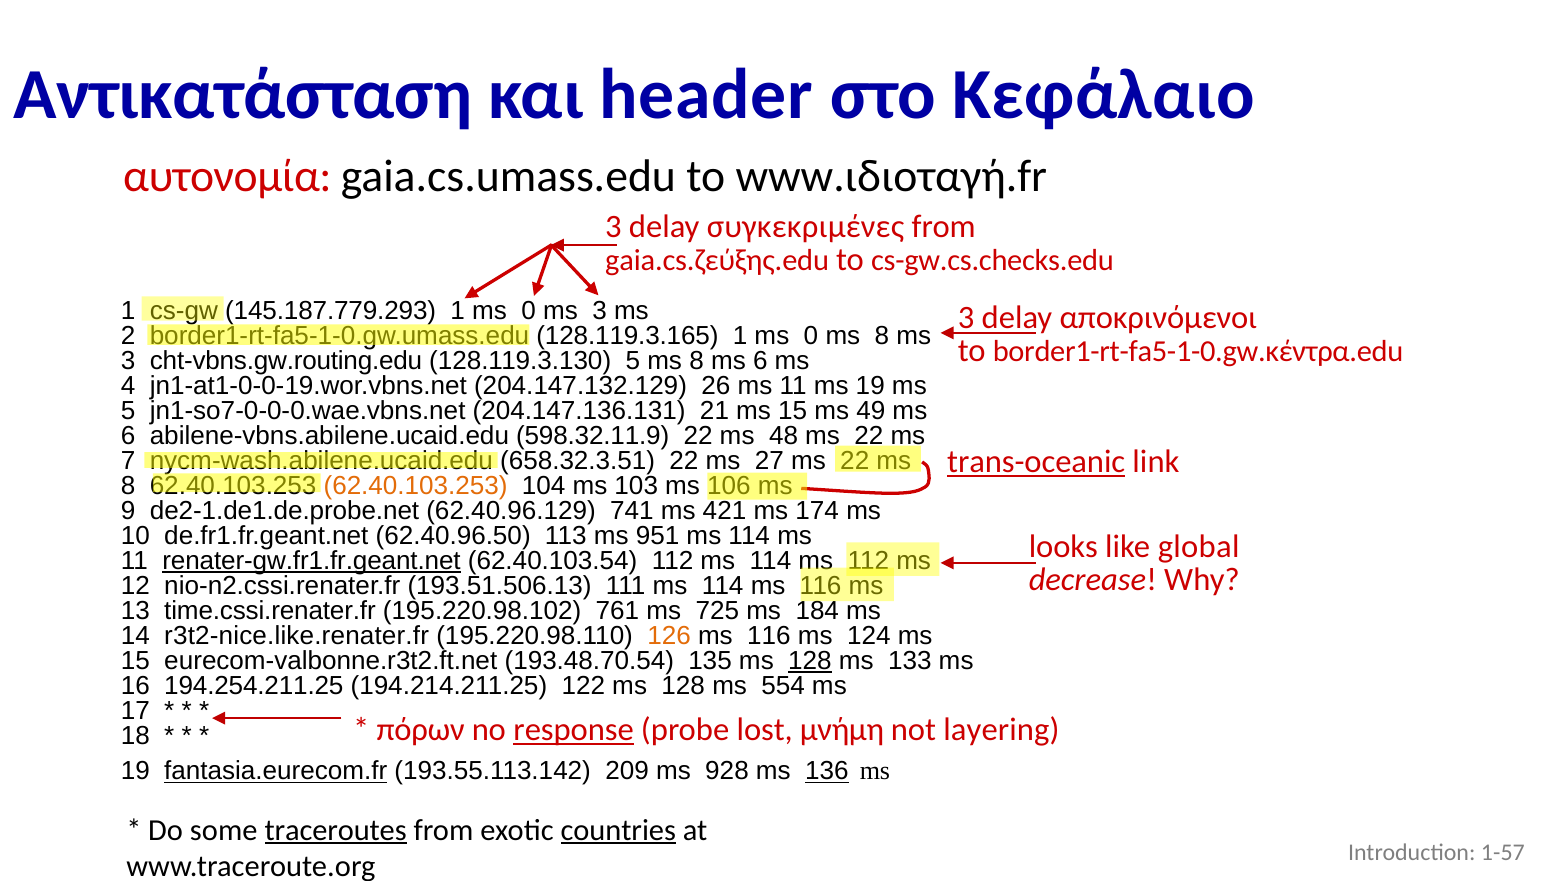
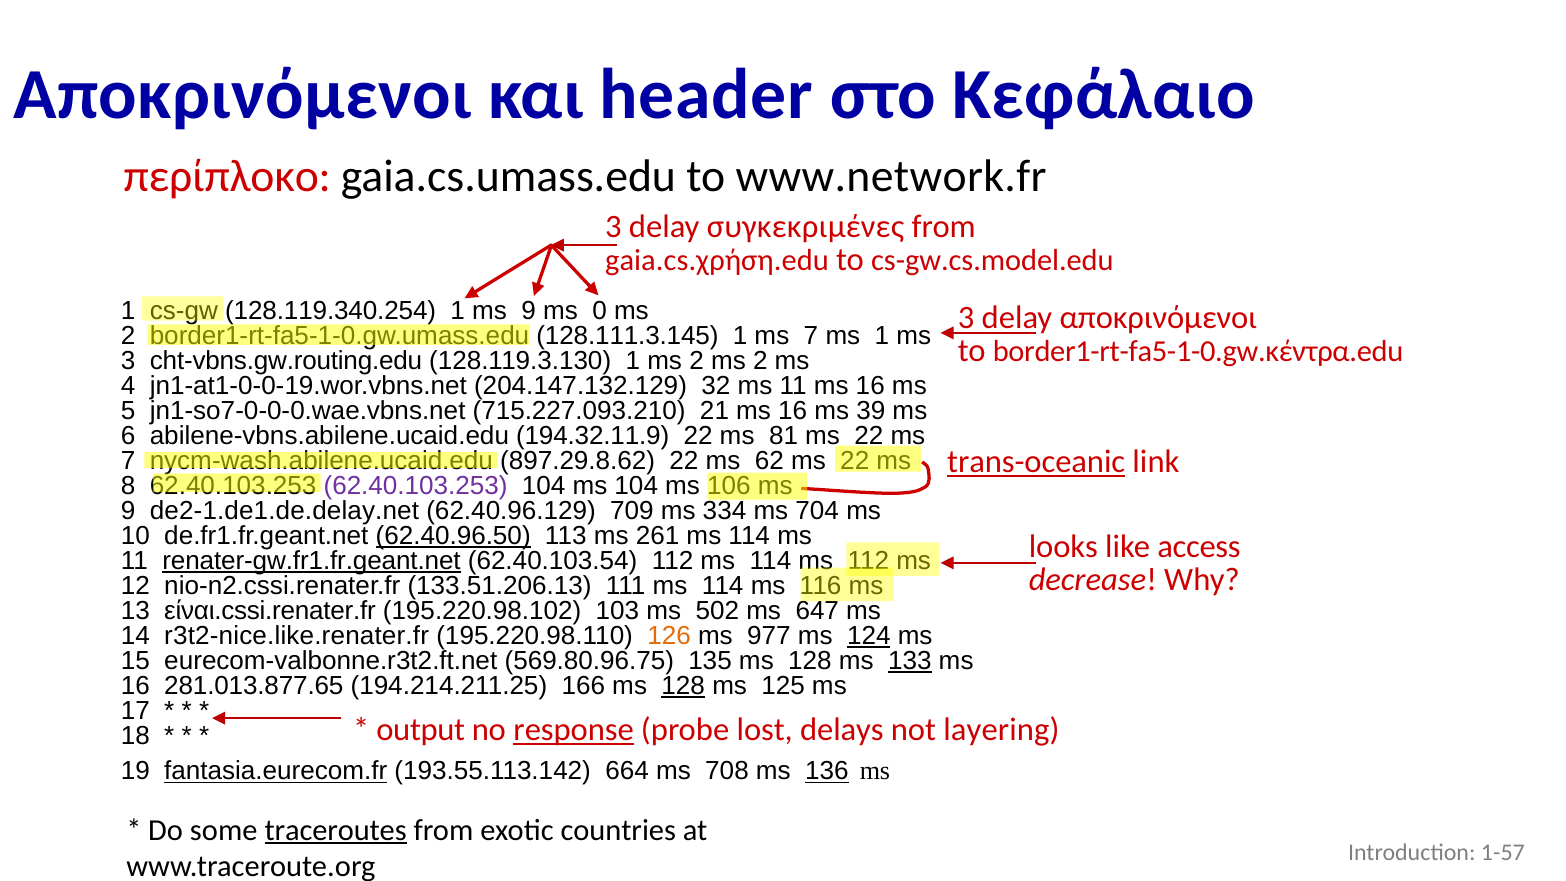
Αντικατάσταση: Αντικατάσταση -> Αποκρινόμενοι (243, 95)
αυτονομία: αυτονομία -> περίπλοκο (227, 177)
www.ιδιοταγή.fr: www.ιδιοταγή.fr -> www.network.fr (891, 177)
gaia.cs.ζεύξης.edu: gaia.cs.ζεύξης.edu -> gaia.cs.χρήση.edu (717, 261)
cs-gw.cs.checks.edu: cs-gw.cs.checks.edu -> cs-gw.cs.model.edu (992, 261)
145.187.779.293: 145.187.779.293 -> 128.119.340.254 (331, 310)
0: 0 -> 9 (529, 310)
3: 3 -> 0 (600, 310)
128.119.3.165: 128.119.3.165 -> 128.111.3.145 (627, 335)
0: 0 -> 7 (811, 335)
8: 8 -> 1 (882, 335)
128.119.3.130 5: 5 -> 1 (633, 361)
8: 8 -> 2 (697, 361)
6: 6 -> 2 (760, 361)
26: 26 -> 32 (716, 386)
11 ms 19: 19 -> 16 (870, 386)
204.147.136.131: 204.147.136.131 -> 715.227.093.210 (579, 411)
21 ms 15: 15 -> 16 (793, 411)
49: 49 -> 39 (871, 411)
598.32.11.9: 598.32.11.9 -> 194.32.11.9 (593, 436)
48: 48 -> 81 (784, 436)
658.32.3.51: 658.32.3.51 -> 897.29.8.62 (578, 461)
27: 27 -> 62 (769, 461)
62.40.103.253 colour: orange -> purple (416, 486)
ms 103: 103 -> 104 (636, 486)
de2-1.de1.de.probe.net: de2-1.de1.de.probe.net -> de2-1.de1.de.delay.net (284, 511)
741: 741 -> 709 (632, 511)
421: 421 -> 334 (725, 511)
174: 174 -> 704 (817, 511)
62.40.96.50 underline: none -> present (453, 536)
951: 951 -> 261 (658, 536)
global: global -> access (1199, 547)
193.51.506.13: 193.51.506.13 -> 133.51.206.13 (499, 586)
time.cssi.renater.fr: time.cssi.renater.fr -> είναι.cssi.renater.fr (270, 611)
761: 761 -> 103 (617, 611)
725: 725 -> 502 (717, 611)
184: 184 -> 647 (817, 611)
116: 116 -> 977 (769, 636)
124 underline: none -> present (869, 636)
193.48.70.54: 193.48.70.54 -> 569.80.96.75 (589, 661)
128 underline: present -> none (810, 661)
133 underline: none -> present (910, 661)
194.254.211.25: 194.254.211.25 -> 281.013.877.65 (254, 686)
122: 122 -> 166 (583, 686)
128 underline: none -> present (683, 686)
554: 554 -> 125 (783, 686)
πόρων: πόρων -> output (421, 730)
μνήμη: μνήμη -> delays (842, 730)
209: 209 -> 664 (627, 771)
928: 928 -> 708 (727, 771)
countries underline: present -> none (618, 830)
